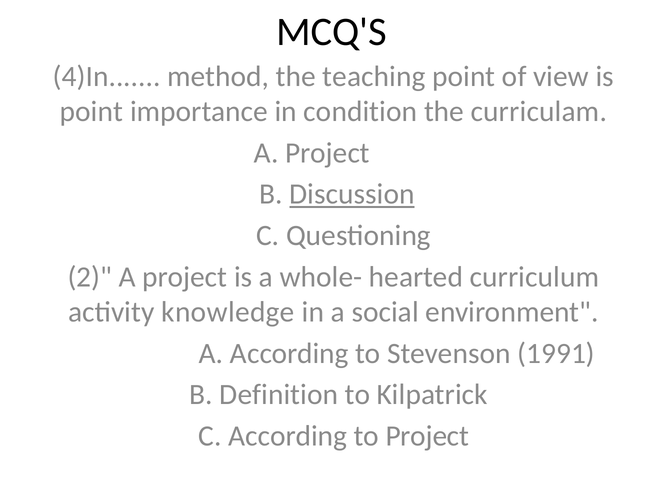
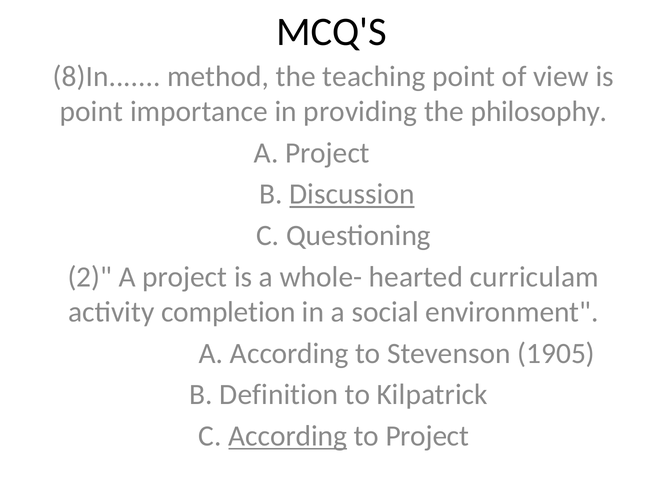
4)In: 4)In -> 8)In (107, 76)
condition: condition -> providing (360, 112)
curriculam: curriculam -> philosophy (539, 112)
curriculum: curriculum -> curriculam (534, 277)
knowledge: knowledge -> completion (228, 312)
1991: 1991 -> 1905 (556, 354)
According underline: none -> present (288, 436)
